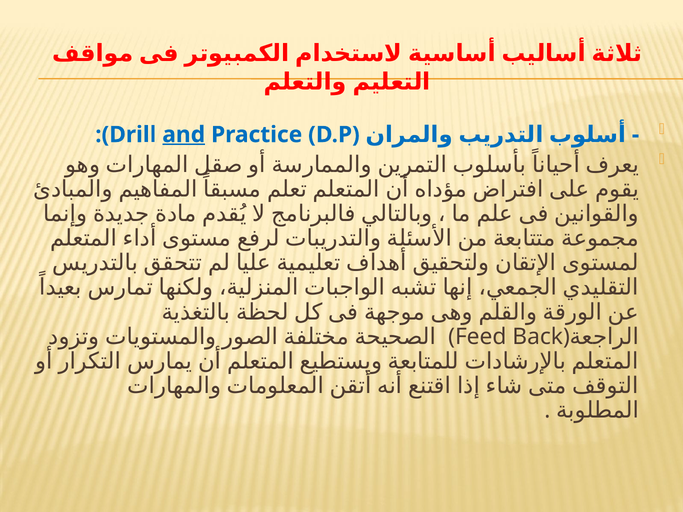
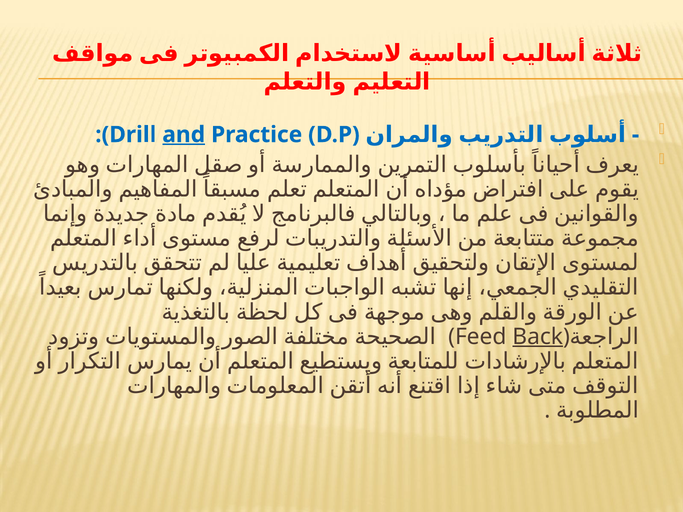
Back underline: none -> present (538, 337)
